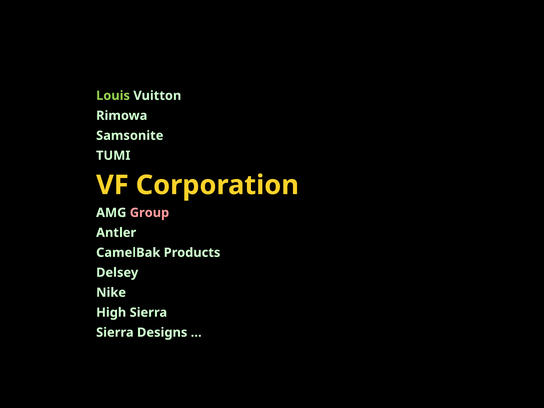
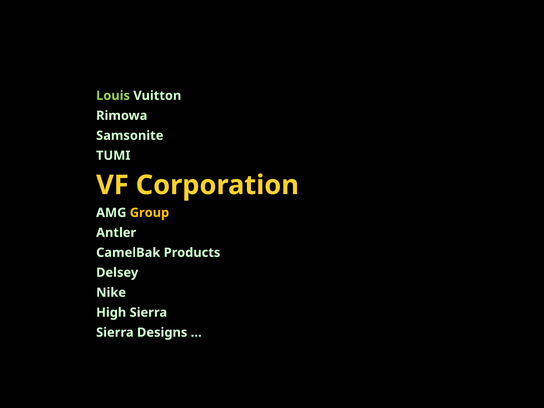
Group colour: pink -> yellow (149, 213)
